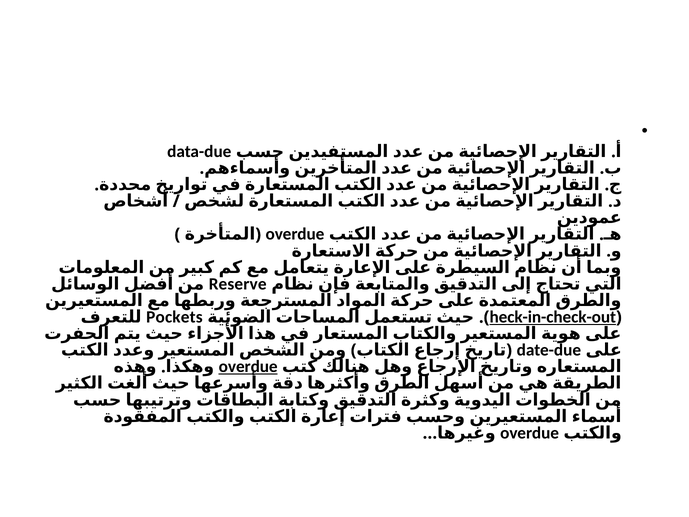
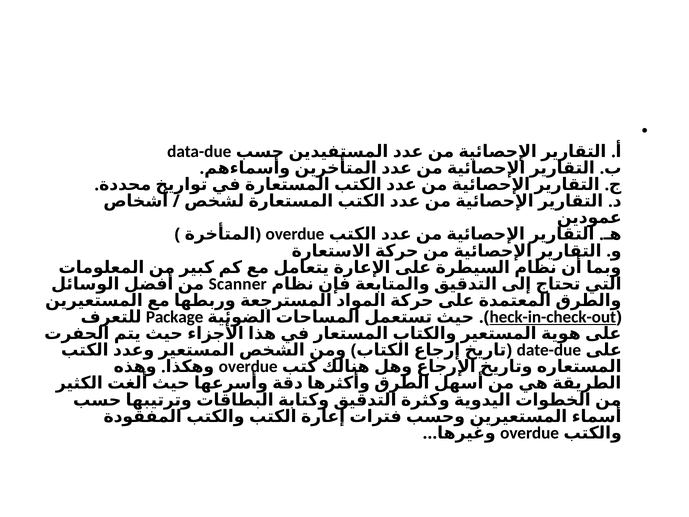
Reserve: Reserve -> Scanner (238, 284)
Pockets: Pockets -> Package (175, 317)
overdue underline: present -> none (248, 367)
